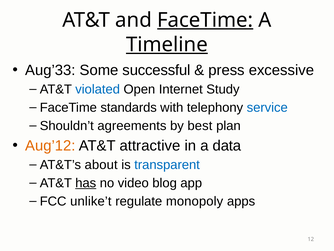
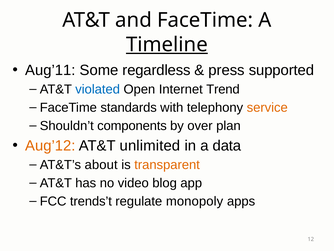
FaceTime underline: present -> none (205, 20)
Aug’33: Aug’33 -> Aug’11 (50, 70)
successful: successful -> regardless (156, 70)
excessive: excessive -> supported (281, 70)
Study: Study -> Trend (223, 89)
service colour: blue -> orange (267, 107)
agreements: agreements -> components (132, 126)
best: best -> over (200, 126)
attractive: attractive -> unlimited (150, 145)
transparent colour: blue -> orange (167, 165)
has underline: present -> none (86, 183)
unlike’t: unlike’t -> trends’t (91, 201)
